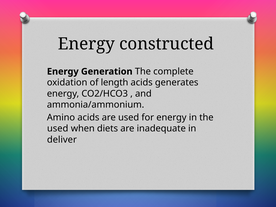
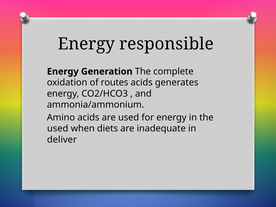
constructed: constructed -> responsible (166, 44)
length: length -> routes (115, 83)
